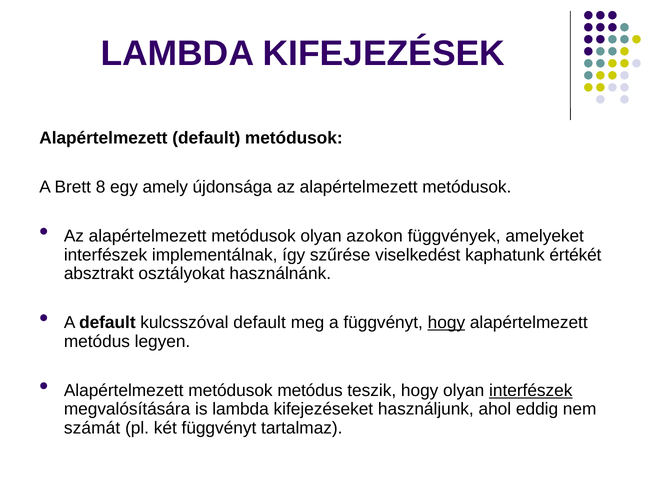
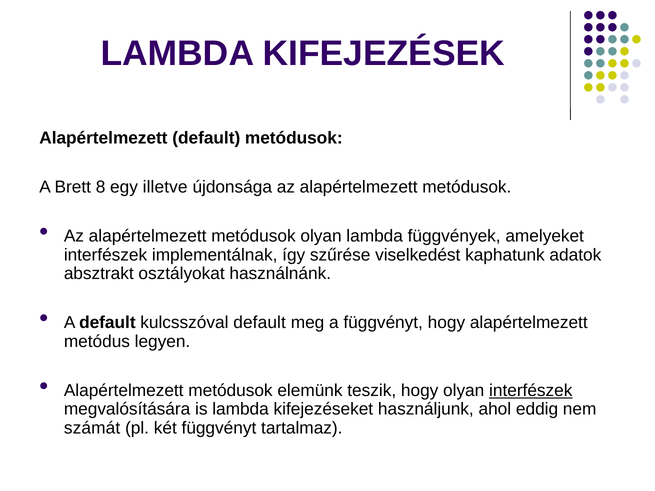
amely: amely -> illetve (165, 187)
olyan azokon: azokon -> lambda (375, 236)
értékét: értékét -> adatok (575, 255)
hogy underline: present -> none (446, 323)
metódusok metódus: metódus -> elemünk (310, 391)
